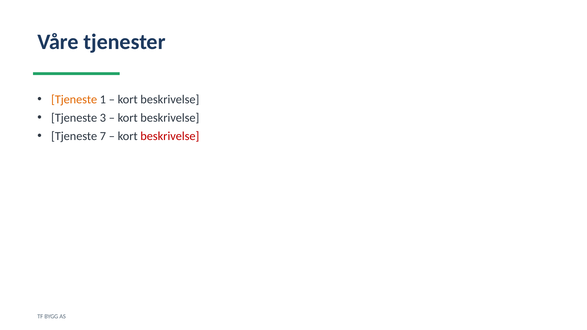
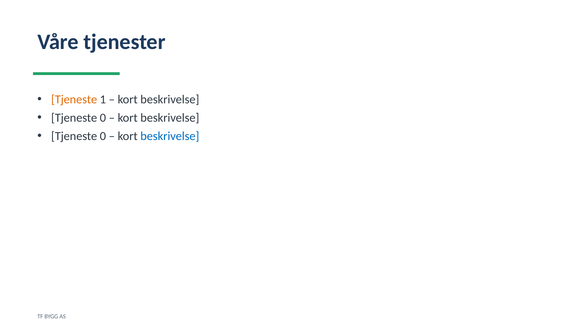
3: 3 -> 0 (103, 118)
7: 7 -> 0 (103, 136)
beskrivelse colour: red -> blue (170, 136)
